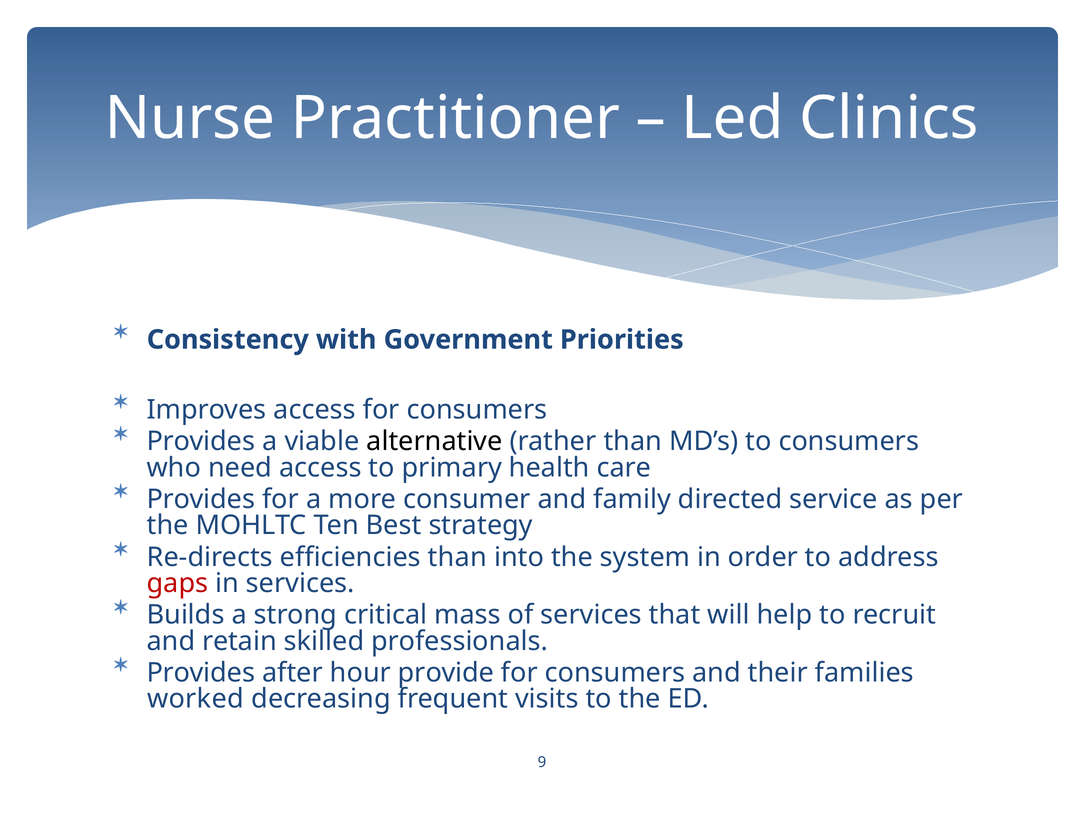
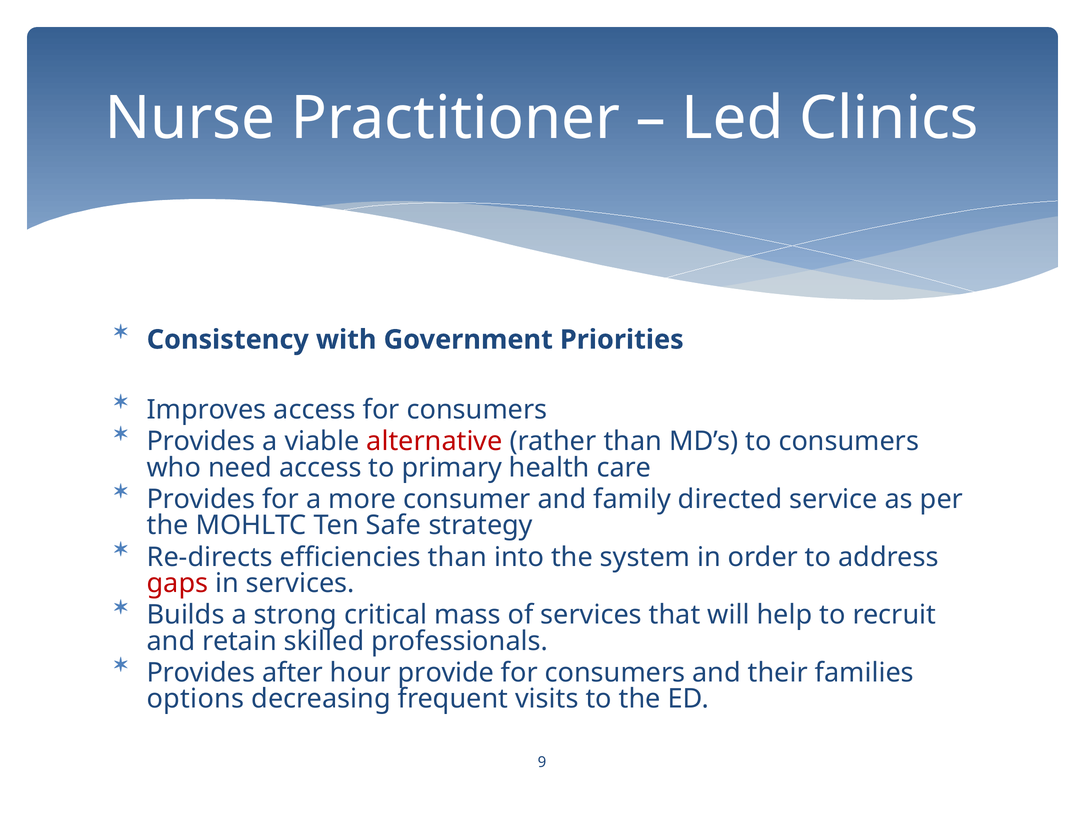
alternative colour: black -> red (434, 442)
Best: Best -> Safe (394, 525)
worked: worked -> options (195, 699)
